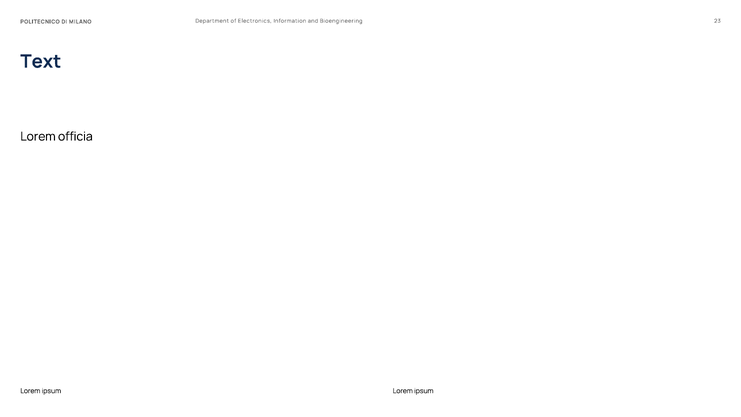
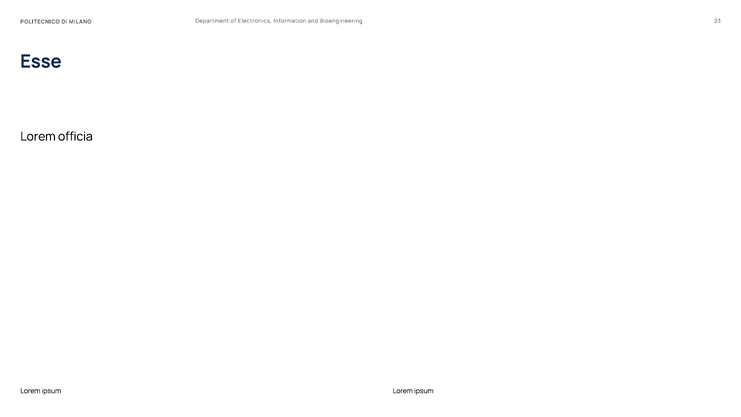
Text: Text -> Esse (41, 62)
